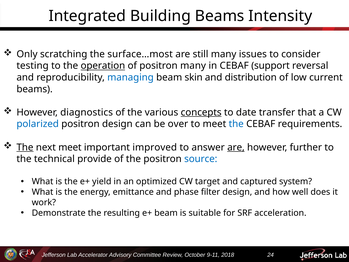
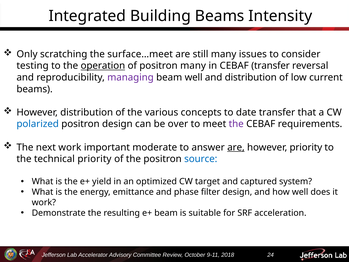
surface…most: surface…most -> surface…meet (140, 54)
CEBAF support: support -> transfer (271, 66)
managing colour: blue -> purple (130, 77)
beam skin: skin -> well (194, 77)
However diagnostics: diagnostics -> distribution (87, 112)
concepts underline: present -> none (201, 112)
the colour: blue -> purple (236, 124)
The underline: present -> none (25, 147)
next meet: meet -> work (70, 147)
improved: improved -> moderate (155, 147)
however further: further -> priority (306, 147)
technical provide: provide -> priority (94, 159)
